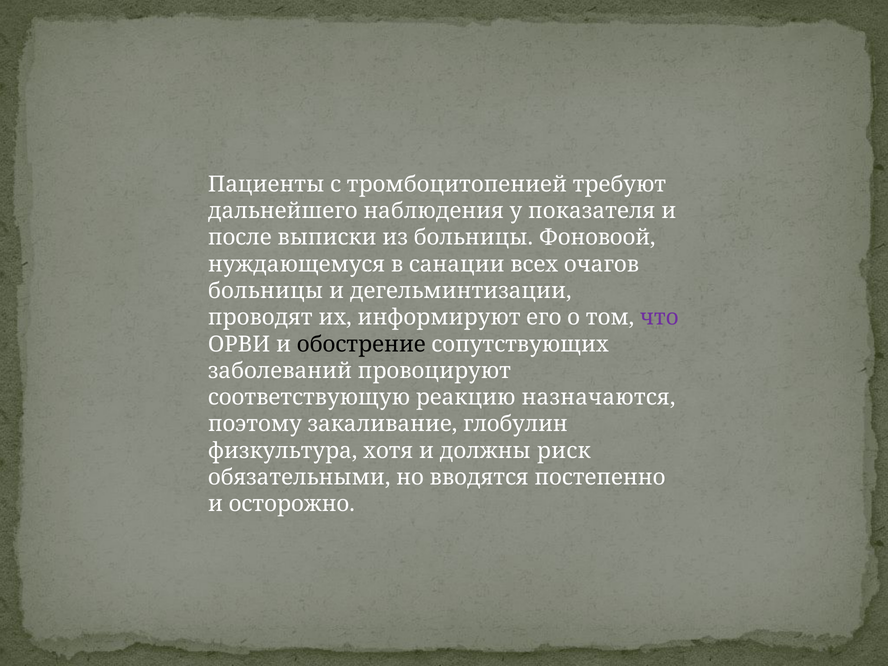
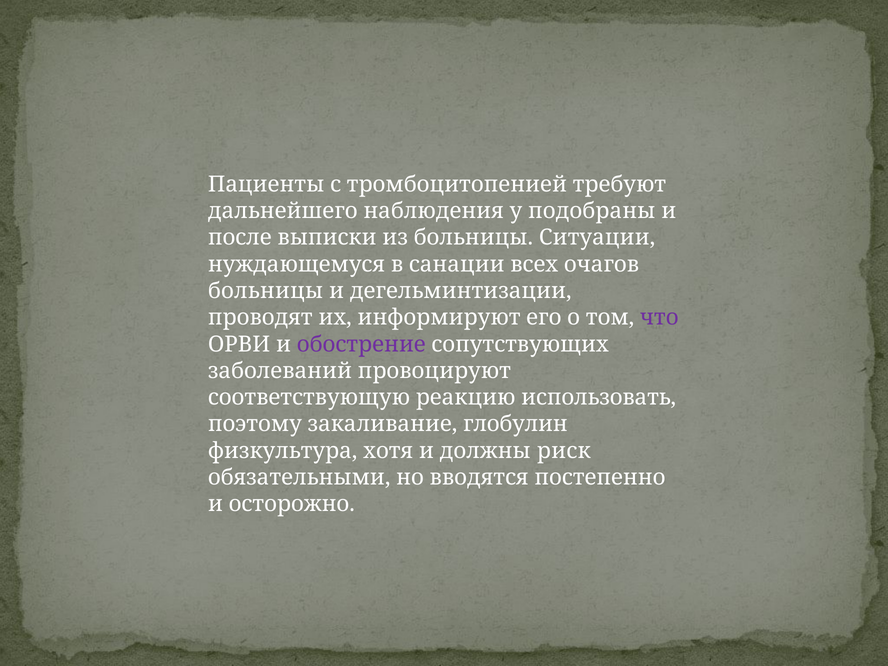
показателя: показателя -> подобраны (592, 211)
Фоновоой: Фоновоой -> Ситуации (597, 238)
обострение colour: black -> purple (361, 344)
назначаются: назначаются -> использовать (599, 397)
